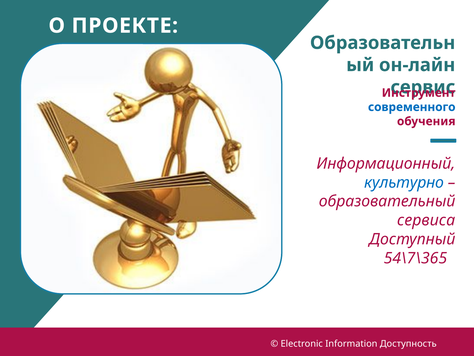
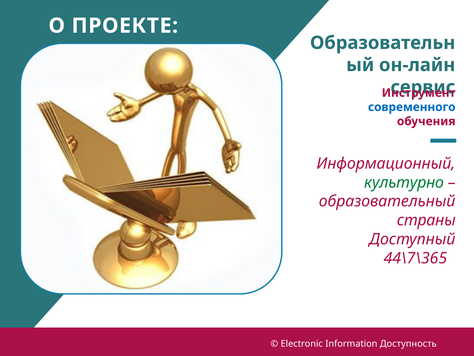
культурно colour: blue -> green (404, 182)
сервиса: сервиса -> страны (426, 220)
54\7\365: 54\7\365 -> 44\7\365 (415, 258)
